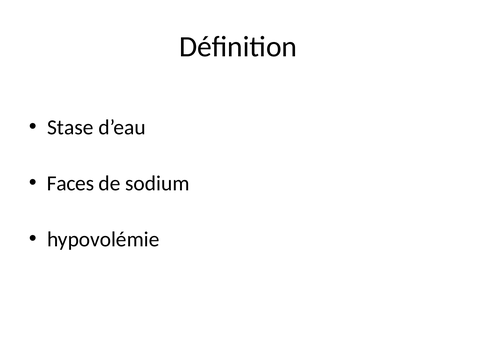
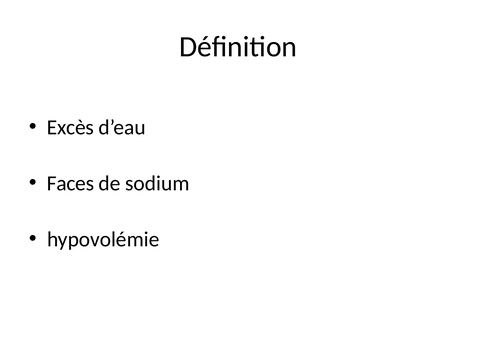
Stase: Stase -> Excès (70, 127)
